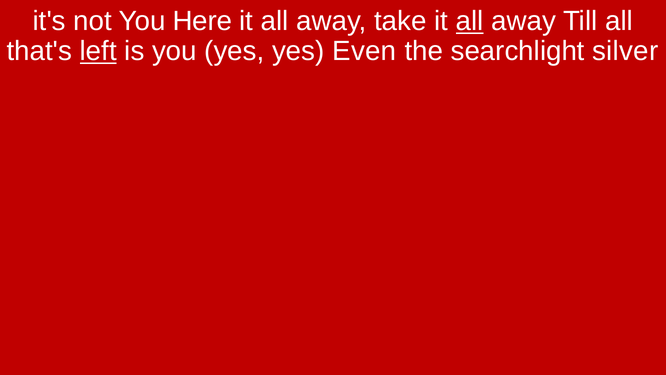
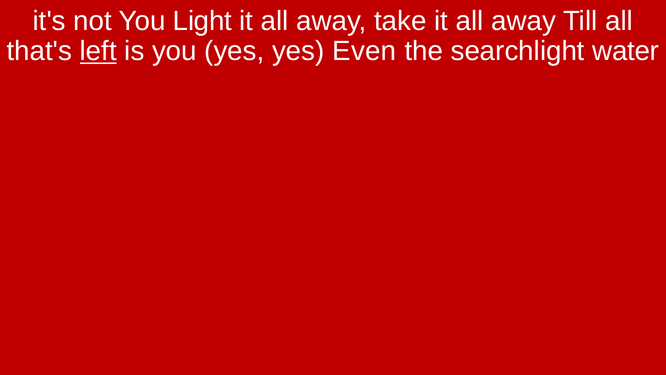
Here: Here -> Light (202, 21)
all underline: present -> none (470, 21)
silver: silver -> water (626, 51)
